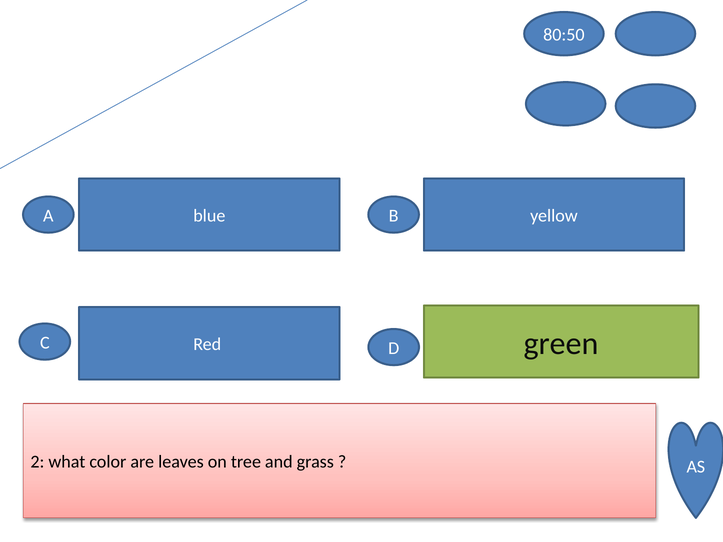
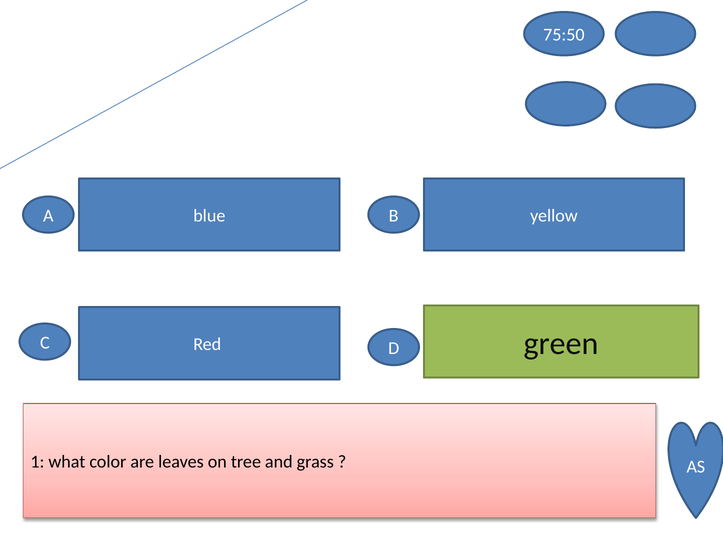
80:50: 80:50 -> 75:50 (564, 35)
2: 2 -> 1 (37, 462)
